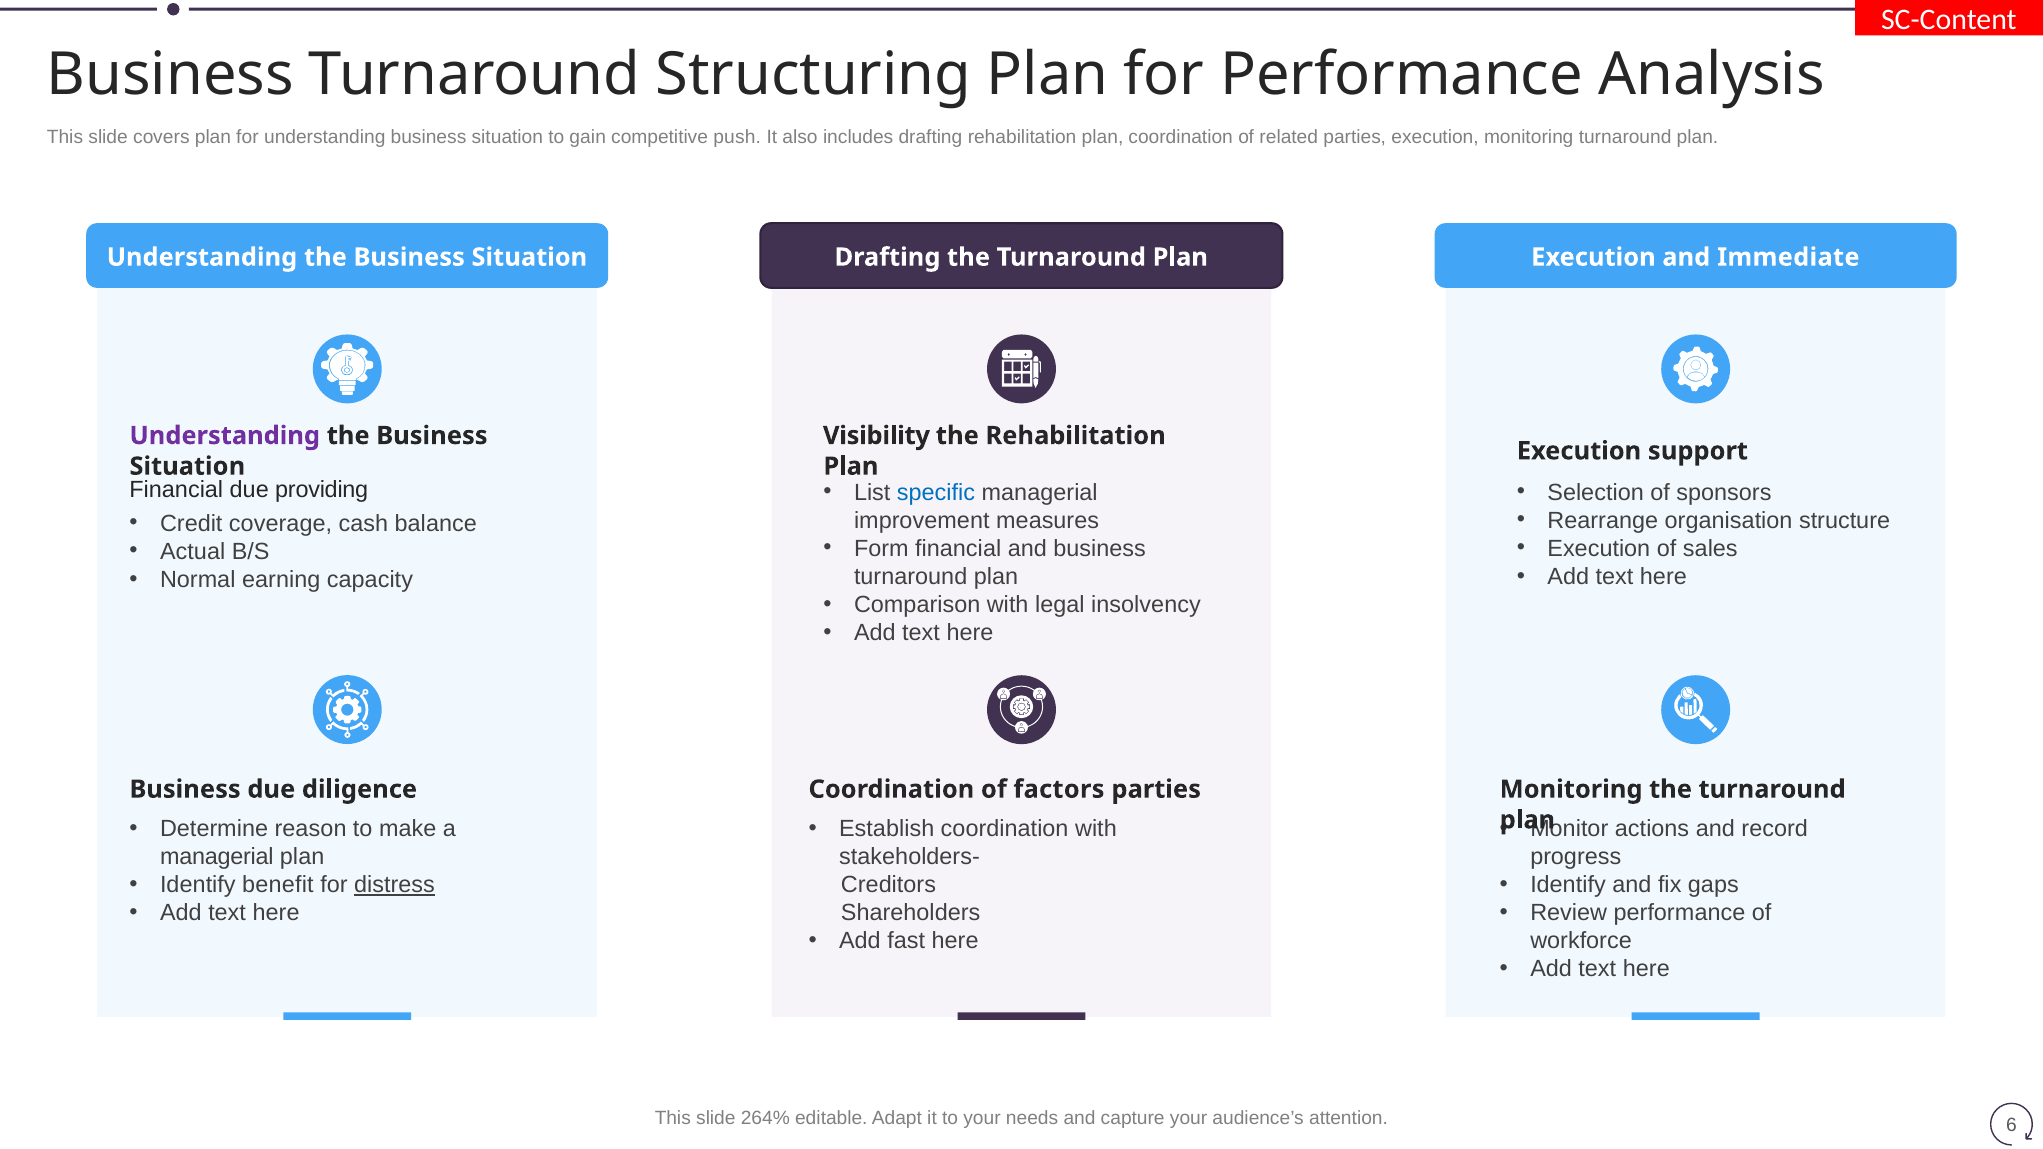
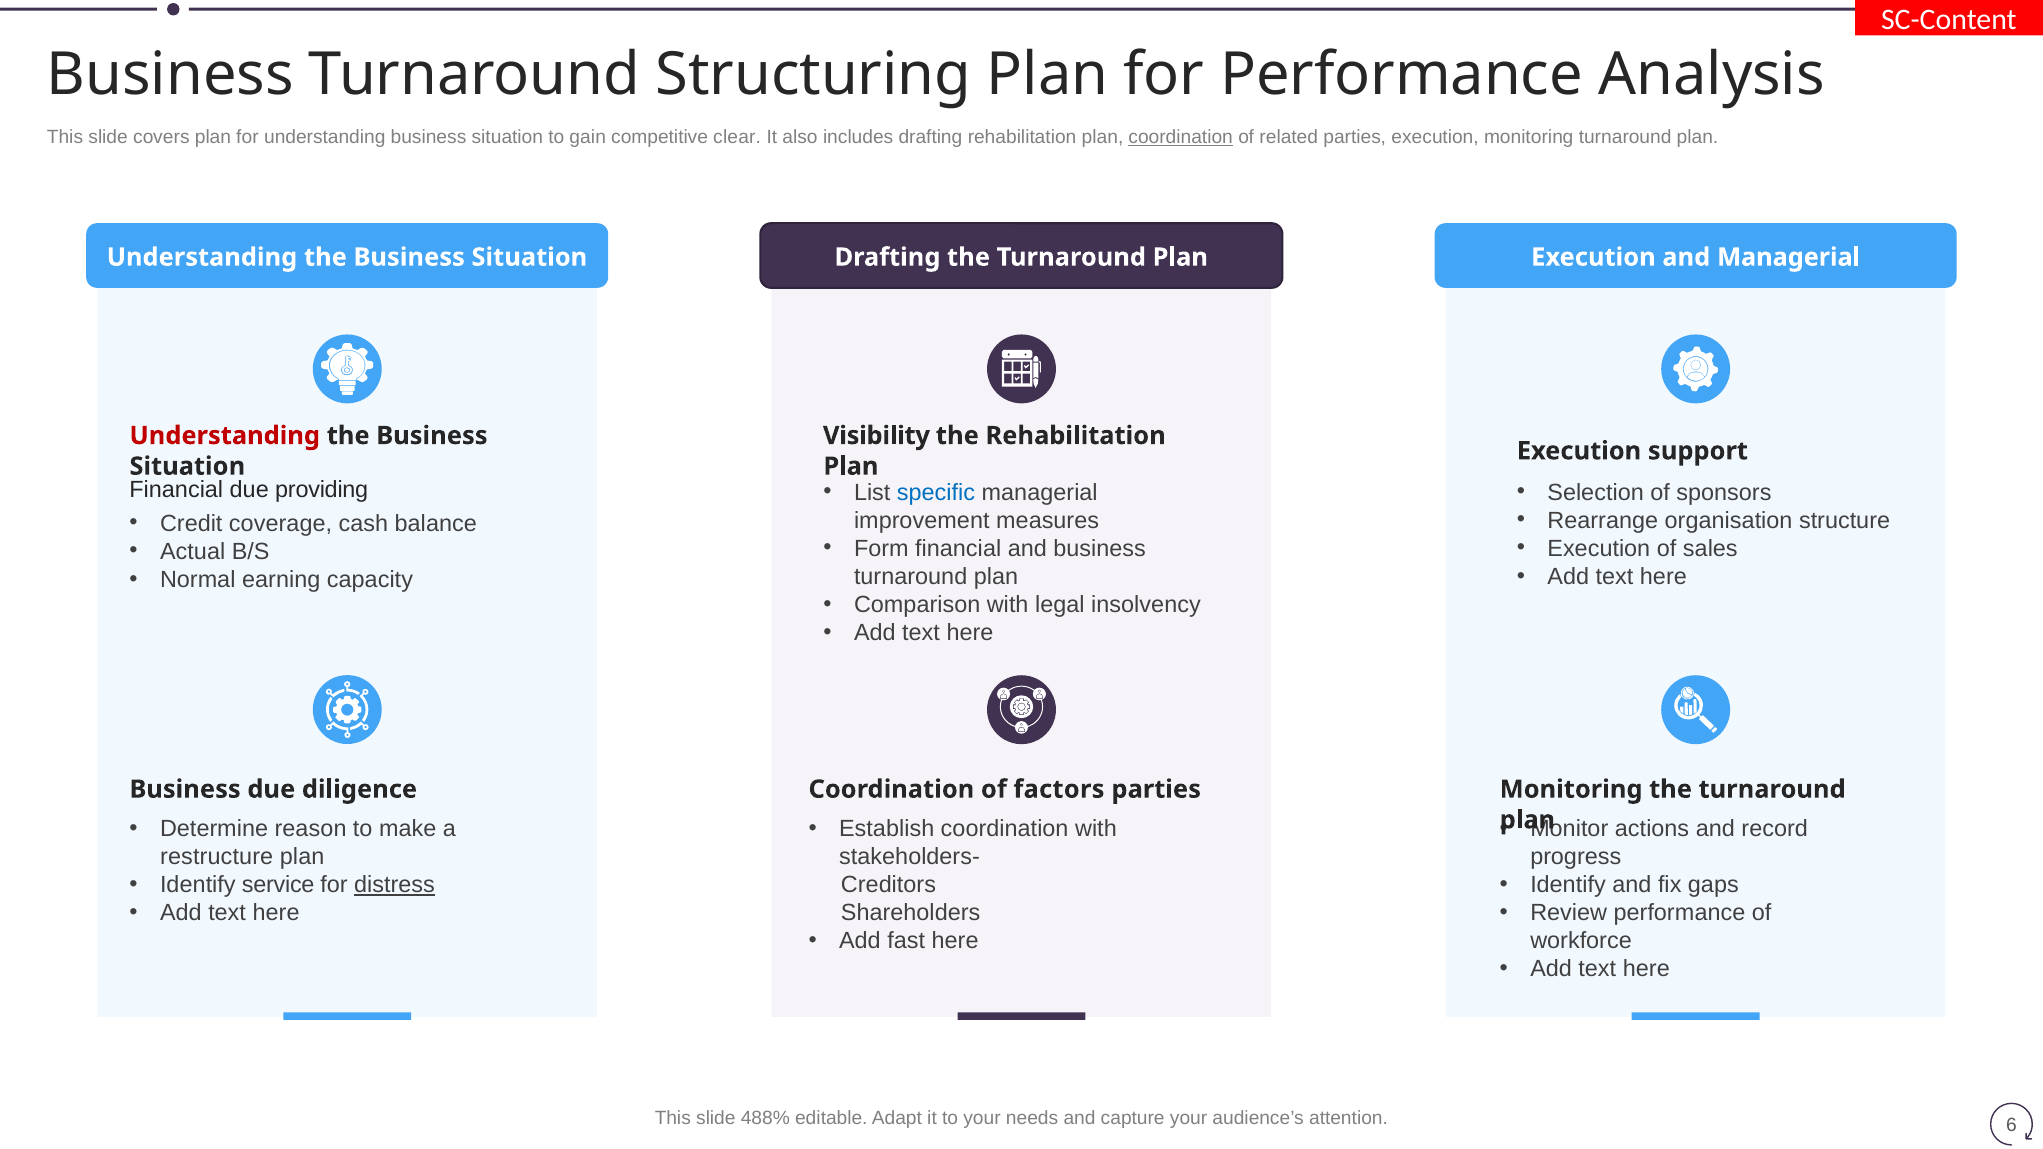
push: push -> clear (737, 137)
coordination underline: none -> present (1181, 137)
and Immediate: Immediate -> Managerial (1789, 257)
Understanding colour: purple -> red (225, 436)
managerial: managerial -> restructure (217, 857)
benefit: benefit -> service (278, 885)
264%: 264% -> 488% (765, 1118)
